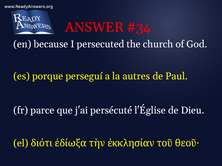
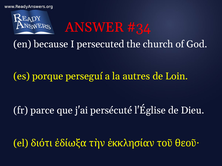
Paul: Paul -> Loin (177, 76)
